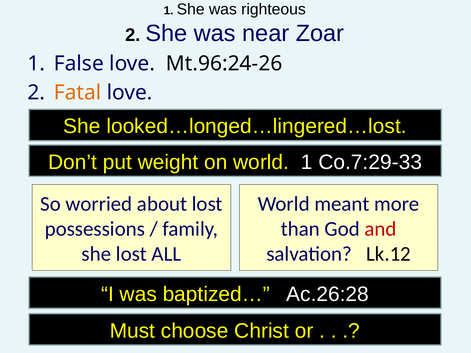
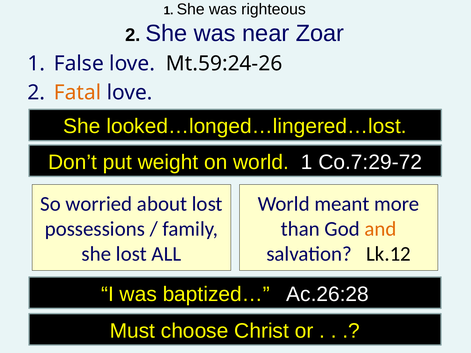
Mt.96:24-26: Mt.96:24-26 -> Mt.59:24-26 (224, 63)
Co.7:29-33: Co.7:29-33 -> Co.7:29-72 (370, 162)
and colour: red -> orange (380, 229)
